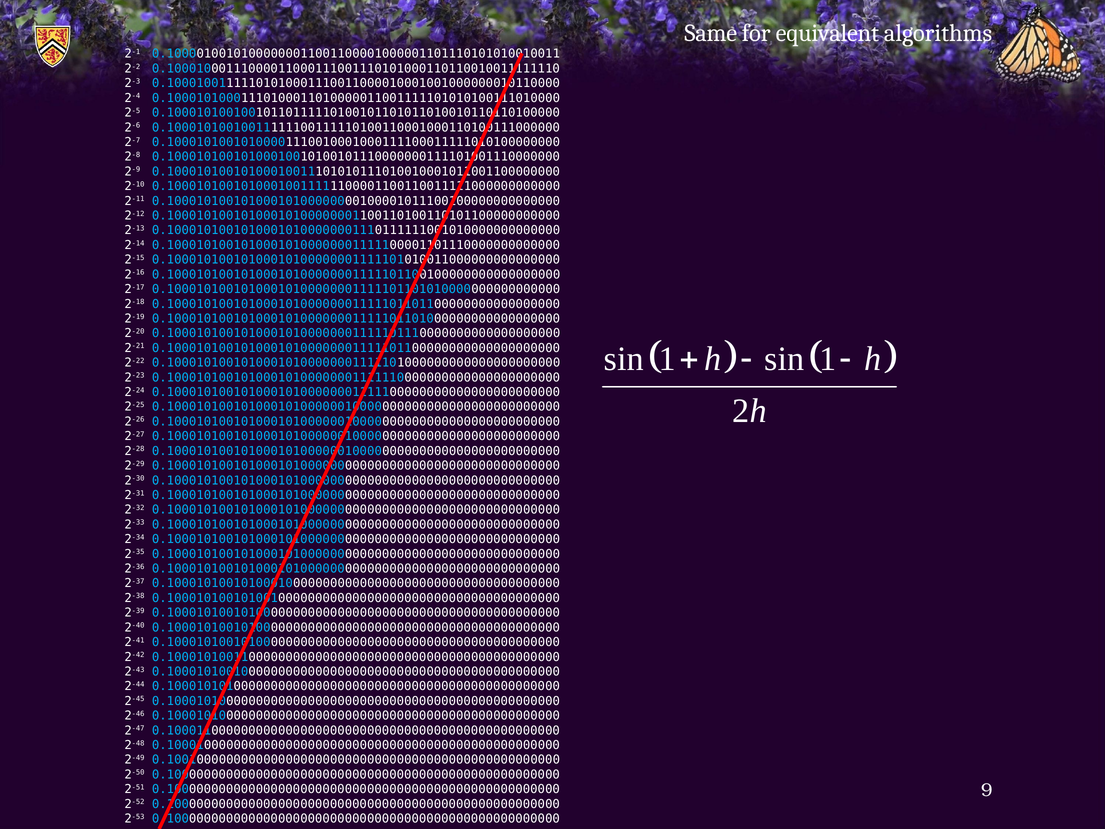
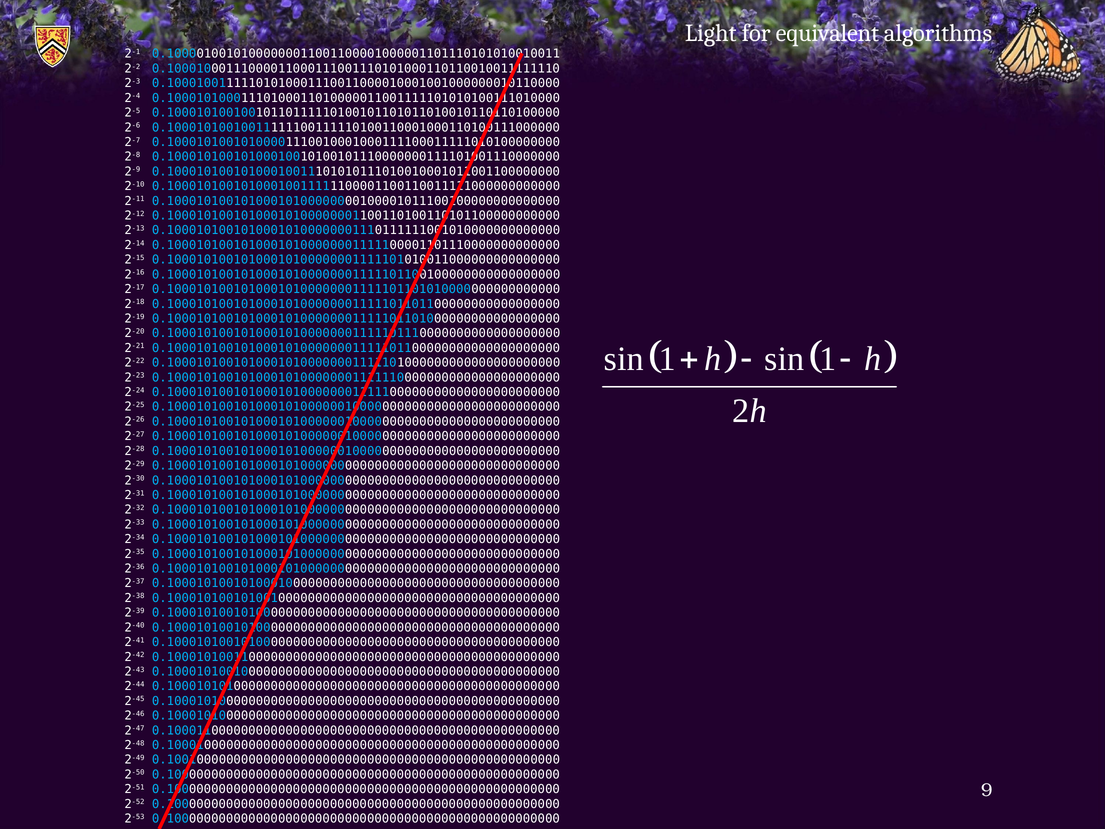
Same: Same -> Light (711, 33)
